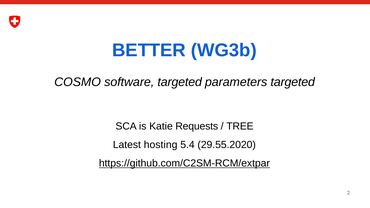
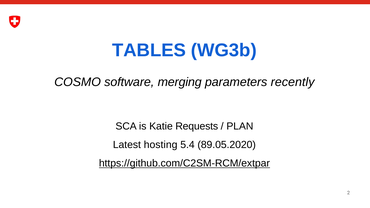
BETTER: BETTER -> TABLES (149, 50)
software targeted: targeted -> merging (180, 82)
parameters targeted: targeted -> recently (293, 82)
TREE: TREE -> PLAN (240, 126)
29.55.2020: 29.55.2020 -> 89.05.2020 (227, 145)
